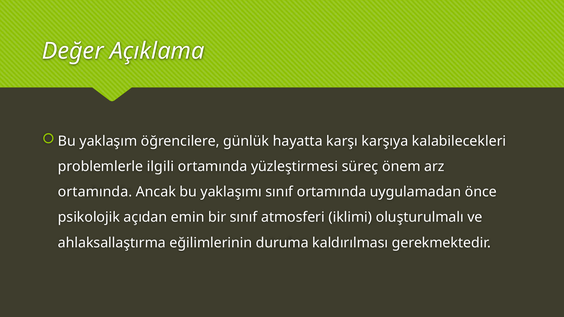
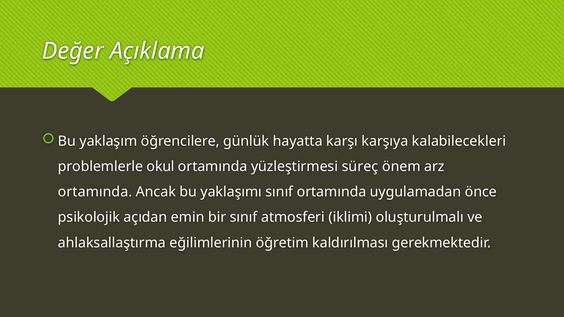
ilgili: ilgili -> okul (161, 167)
duruma: duruma -> öğretim (282, 243)
